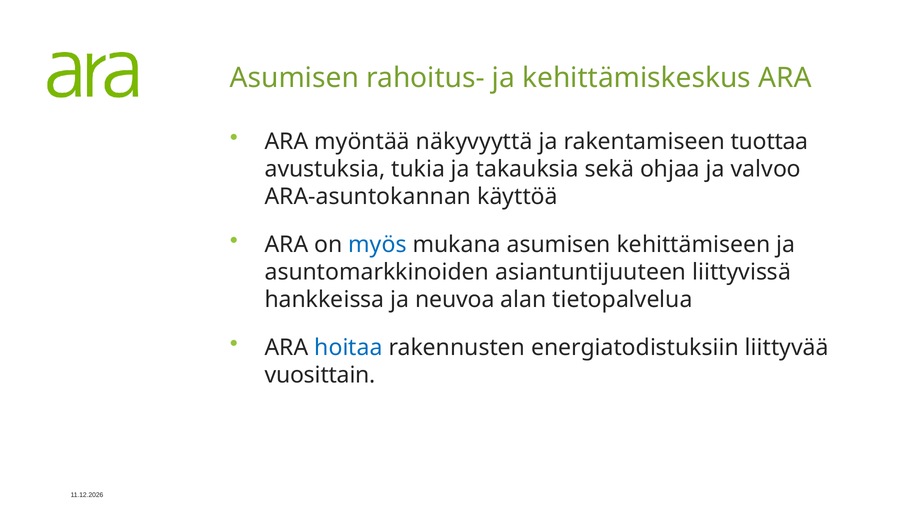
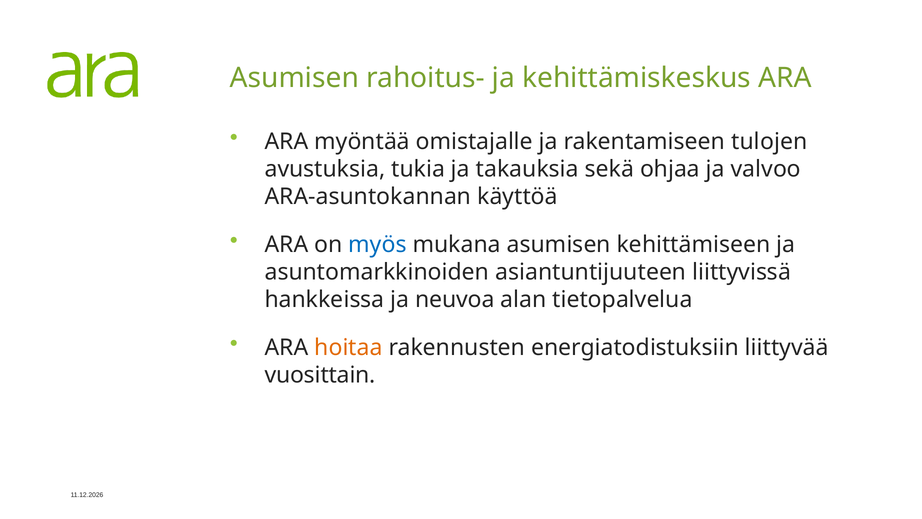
näkyvyyttä: näkyvyyttä -> omistajalle (474, 141)
tuottaa: tuottaa -> tulojen (769, 141)
hoitaa colour: blue -> orange (348, 347)
